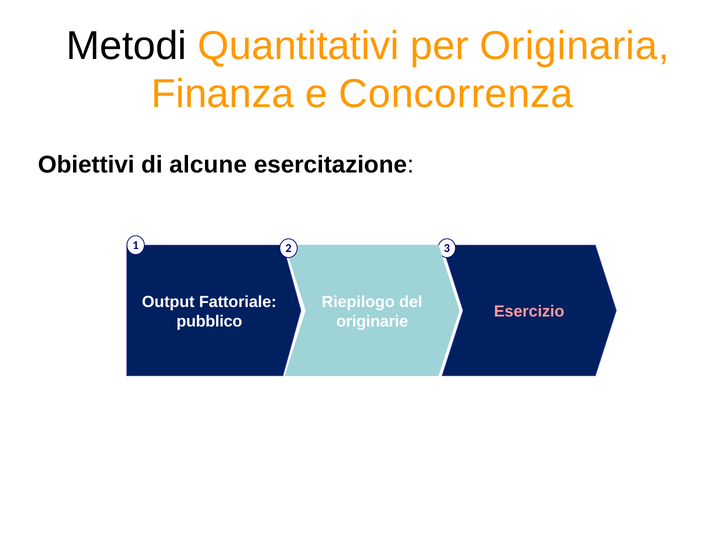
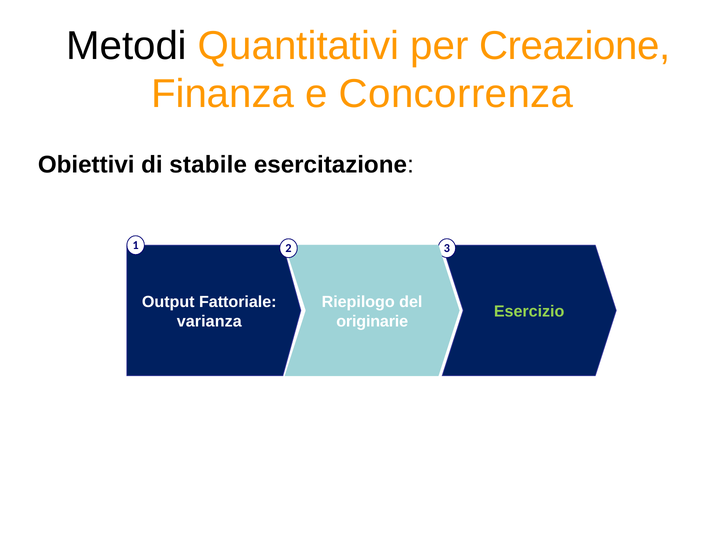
Originaria: Originaria -> Creazione (575, 46)
alcune: alcune -> stabile (208, 165)
Esercizio colour: pink -> light green (529, 311)
pubblico: pubblico -> varianza (209, 321)
